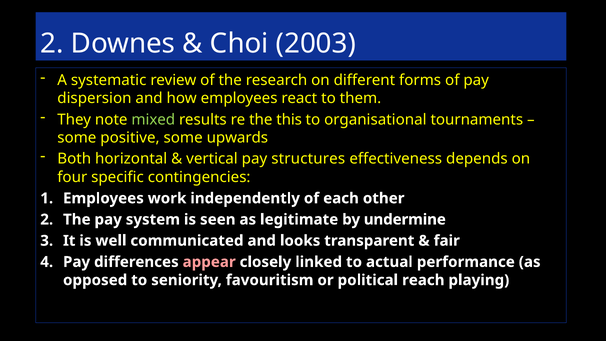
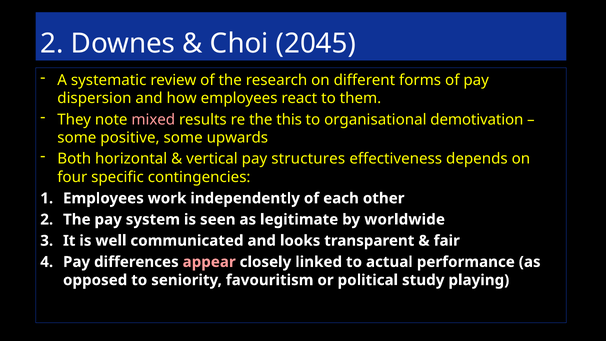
2003: 2003 -> 2045 (316, 43)
mixed colour: light green -> pink (153, 119)
tournaments: tournaments -> demotivation (477, 119)
undermine: undermine -> worldwide (405, 219)
reach: reach -> study (423, 280)
